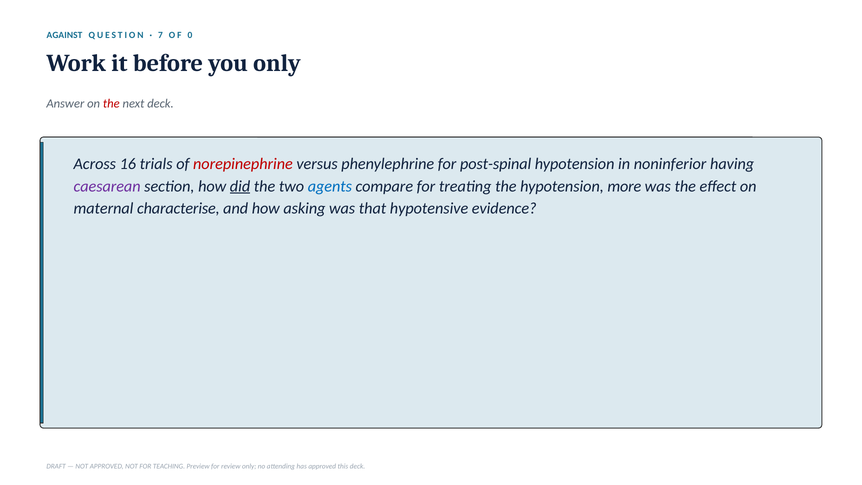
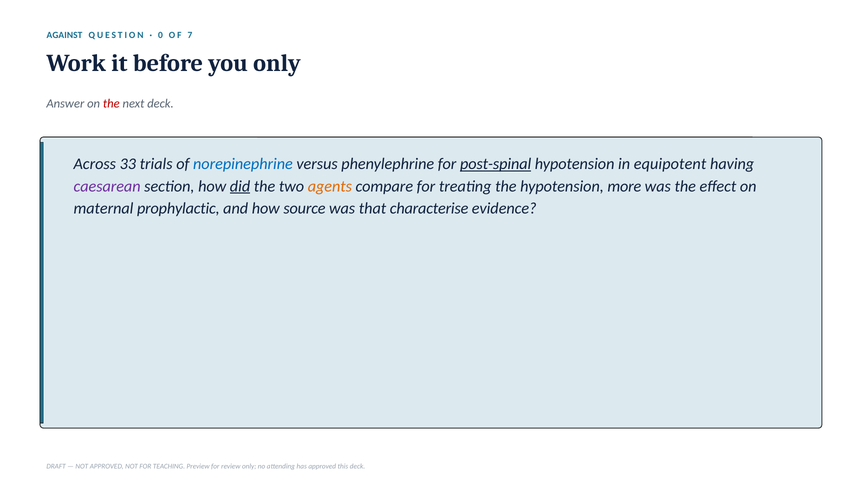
7: 7 -> 0 (160, 35)
0: 0 -> 7 (190, 35)
16: 16 -> 33 (128, 164)
norepinephrine colour: red -> blue (243, 164)
post-spinal underline: none -> present (496, 164)
noninferior: noninferior -> equipotent (670, 164)
agents colour: blue -> orange (330, 186)
characterise: characterise -> prophylactic (178, 208)
asking: asking -> source (304, 208)
hypotensive: hypotensive -> characterise (429, 208)
